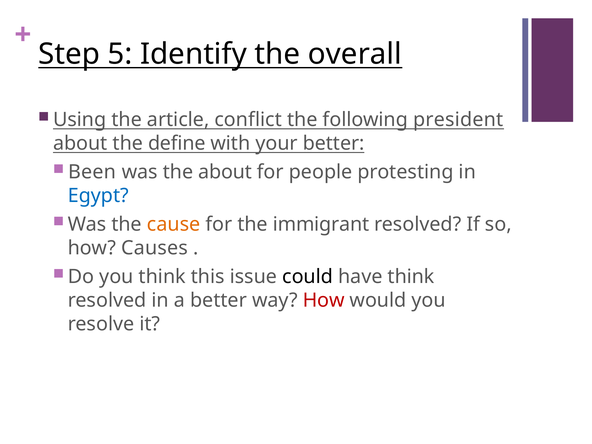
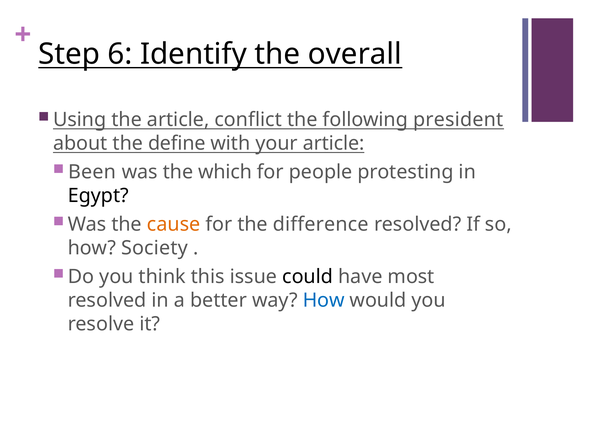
5: 5 -> 6 (120, 54)
your better: better -> article (334, 143)
the about: about -> which (225, 172)
Egypt colour: blue -> black (98, 196)
immigrant: immigrant -> difference (321, 224)
Causes: Causes -> Society (154, 248)
have think: think -> most (411, 277)
How colour: red -> blue (324, 300)
